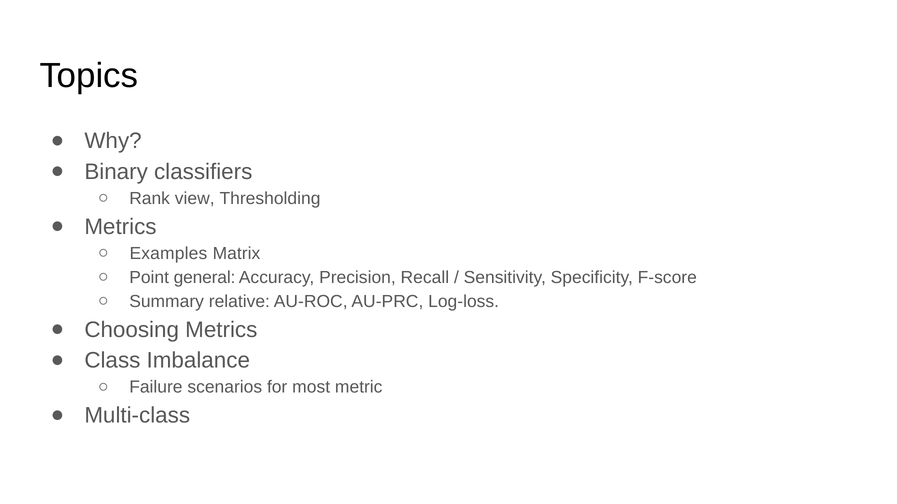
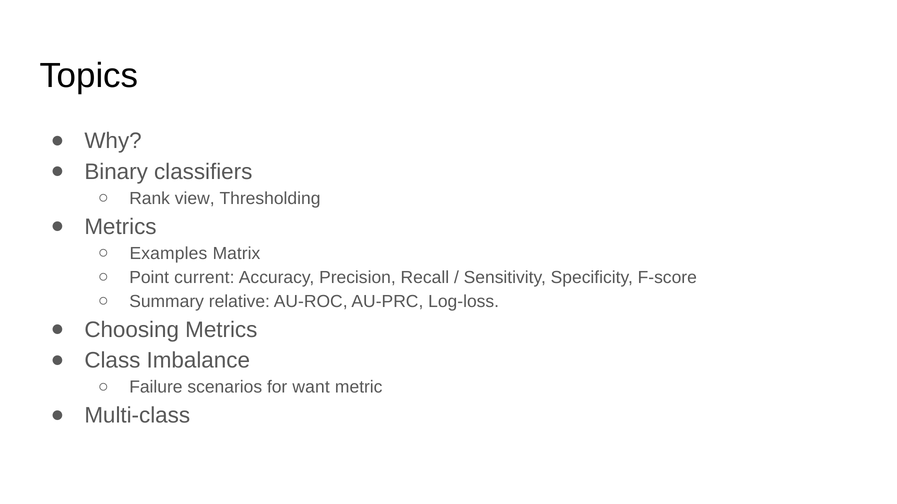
general: general -> current (204, 278)
most: most -> want (311, 388)
